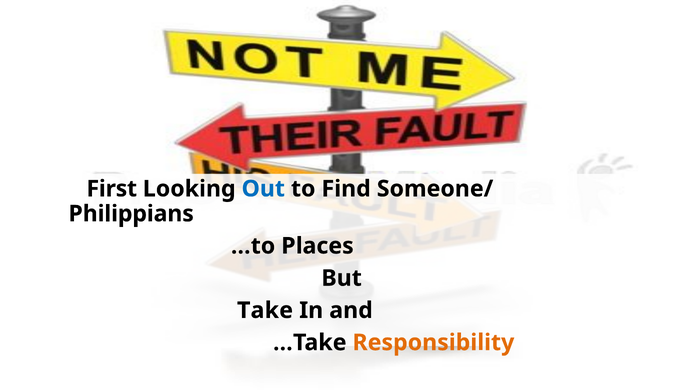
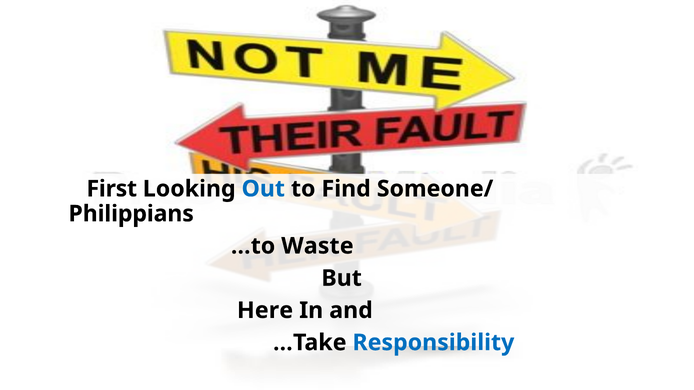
Places: Places -> Waste (317, 246)
Take: Take -> Here (265, 311)
Responsibility colour: orange -> blue (433, 343)
